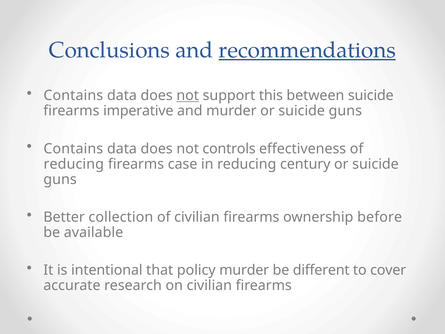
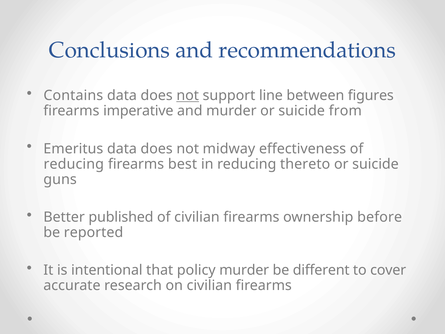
recommendations underline: present -> none (307, 50)
this: this -> line (271, 95)
between suicide: suicide -> figures (371, 95)
murder or suicide guns: guns -> from (345, 111)
Contains: Contains -> Emeritus (73, 149)
controls: controls -> midway (229, 149)
case: case -> best (183, 164)
century: century -> thereto (305, 164)
collection: collection -> published (121, 217)
available: available -> reported (94, 232)
